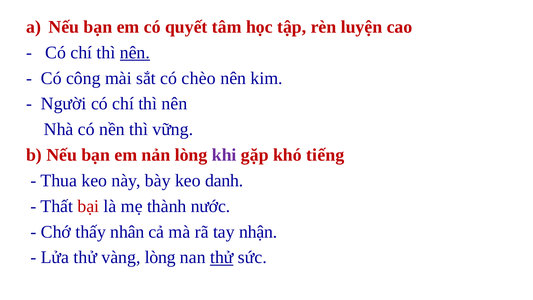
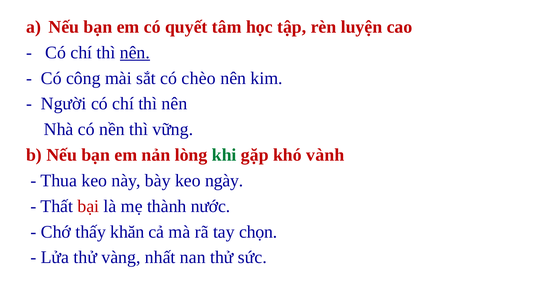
khi colour: purple -> green (224, 155)
tiếng: tiếng -> vành (325, 155)
danh: danh -> ngày (224, 180)
nhân: nhân -> khăn (127, 232)
nhận: nhận -> chọn (258, 232)
vàng lòng: lòng -> nhất (160, 257)
thử underline: present -> none (222, 257)
